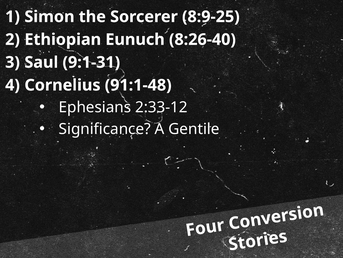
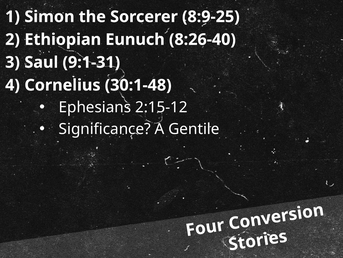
91:1-48: 91:1-48 -> 30:1-48 (138, 85)
2:33-12: 2:33-12 -> 2:15-12 (161, 107)
